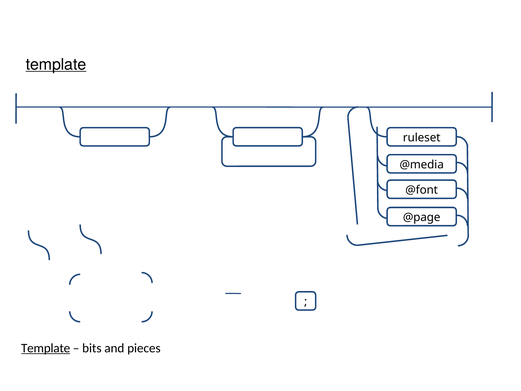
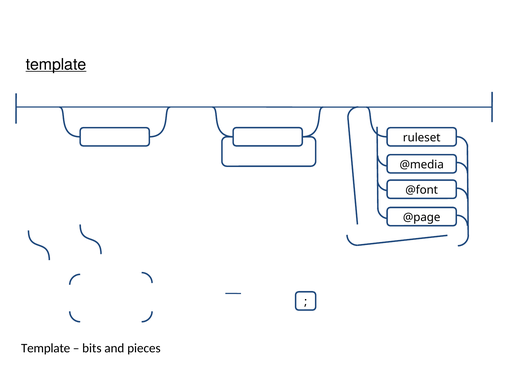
Template underline: present -> none (46, 348)
